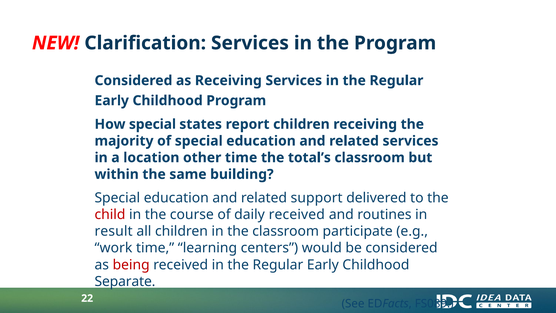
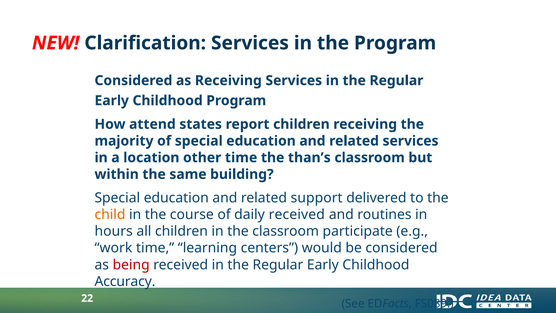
How special: special -> attend (152, 124)
total’s: total’s -> than’s (309, 157)
child colour: red -> orange (110, 214)
result: result -> hours (114, 231)
Separate: Separate -> Accuracy (125, 281)
